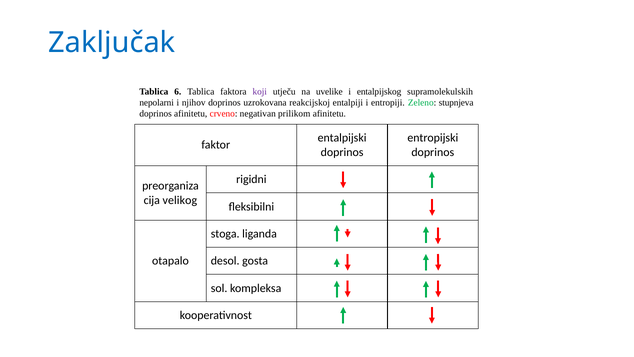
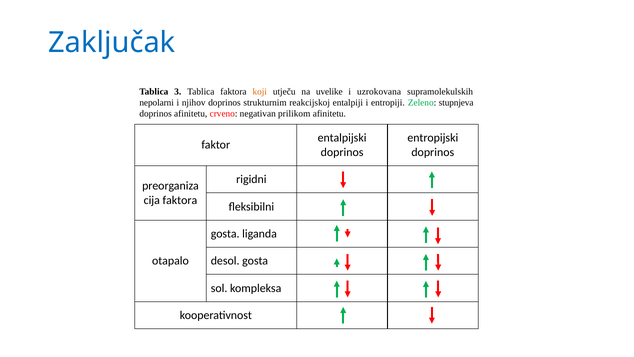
6: 6 -> 3 (178, 91)
koji colour: purple -> orange (260, 91)
entalpijskog: entalpijskog -> uzrokovana (379, 91)
uzrokovana: uzrokovana -> strukturnim (265, 103)
velikog: velikog -> faktora (180, 200)
stoga: stoga -> gosta (225, 234)
